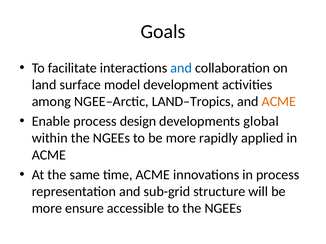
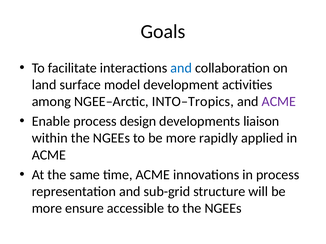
LAND–Tropics: LAND–Tropics -> INTO–Tropics (193, 102)
ACME colour: orange -> purple (279, 102)
global: global -> liaison (261, 122)
